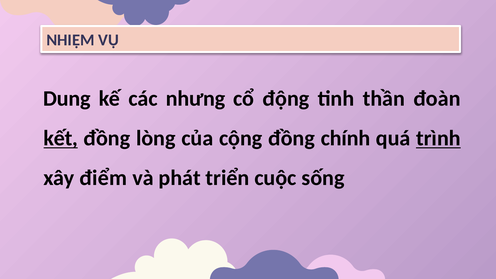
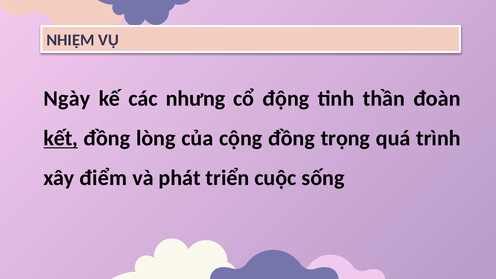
Dung: Dung -> Ngày (67, 99)
chính: chính -> trọng (345, 138)
trình underline: present -> none (438, 138)
